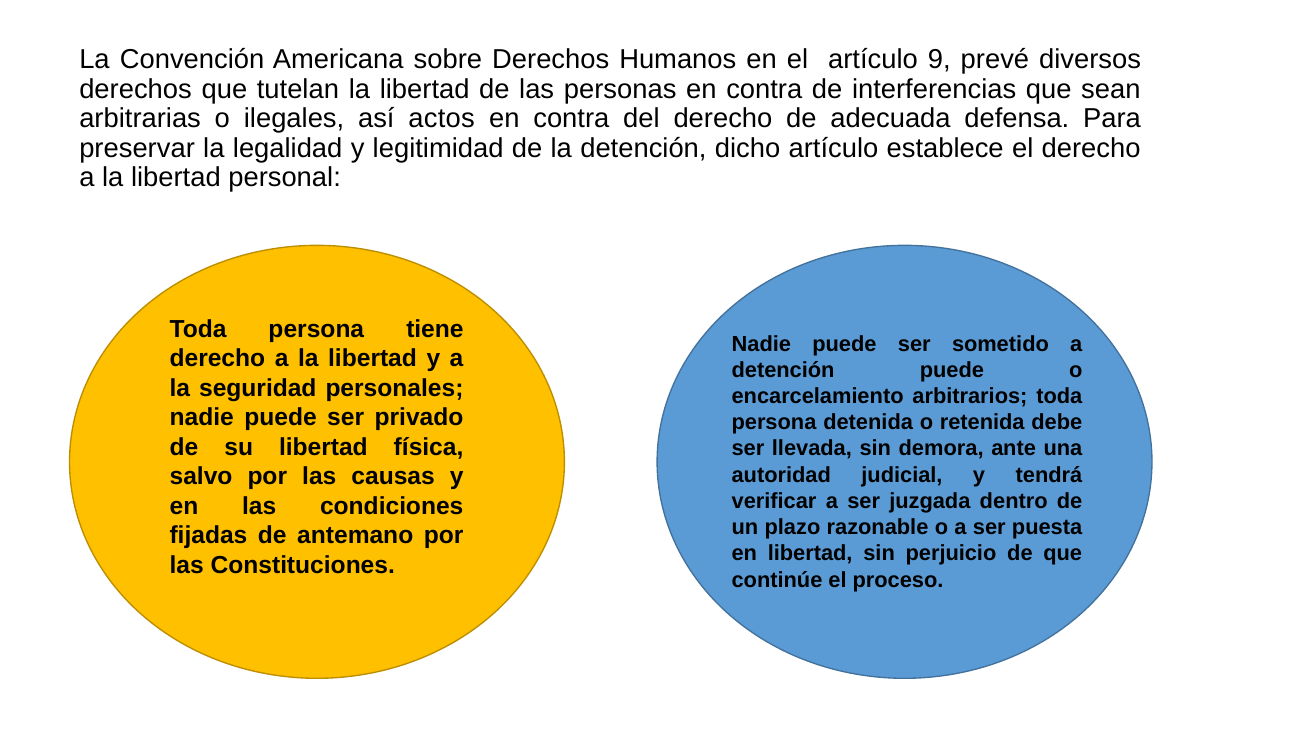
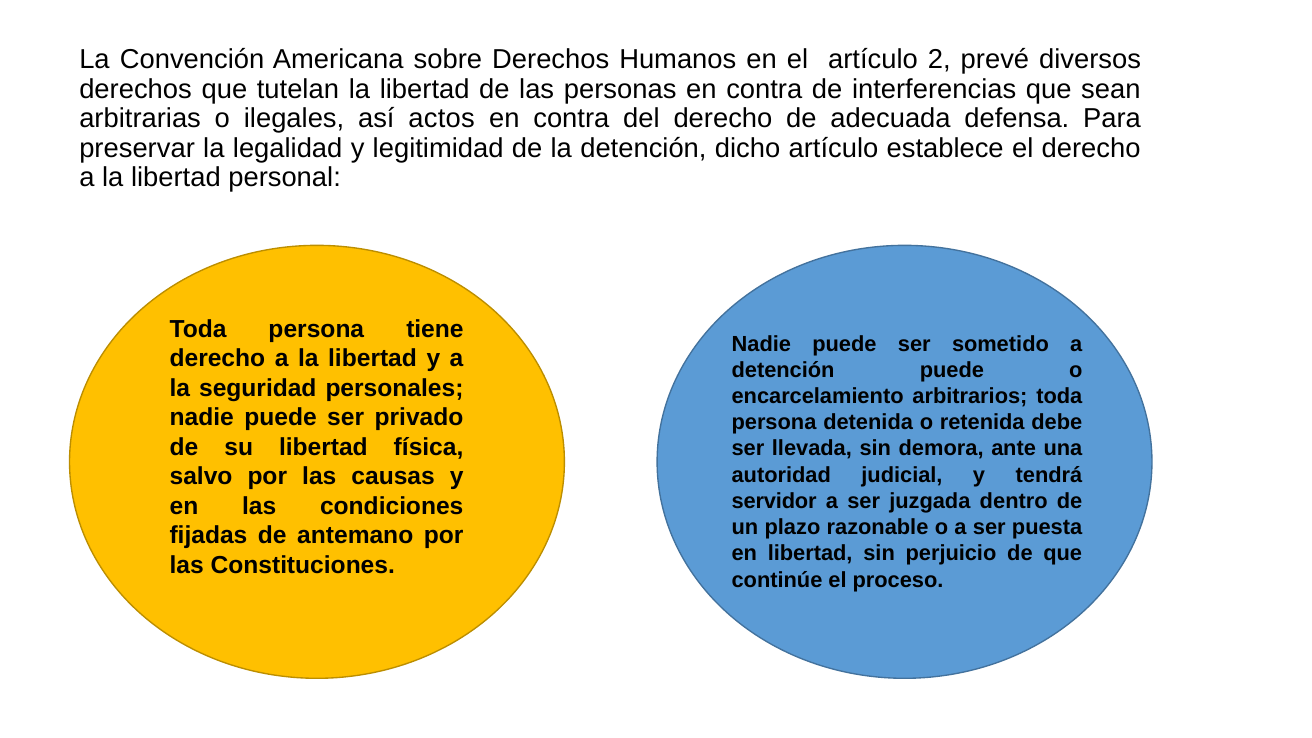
9: 9 -> 2 (939, 60)
verificar: verificar -> servidor (774, 501)
